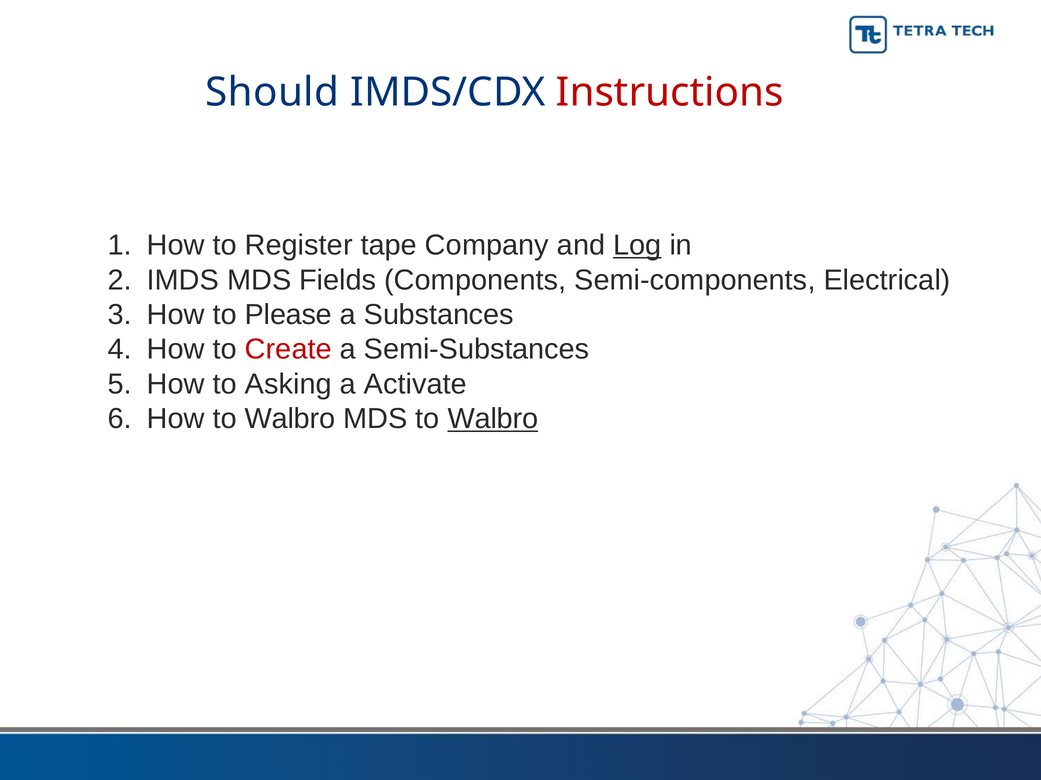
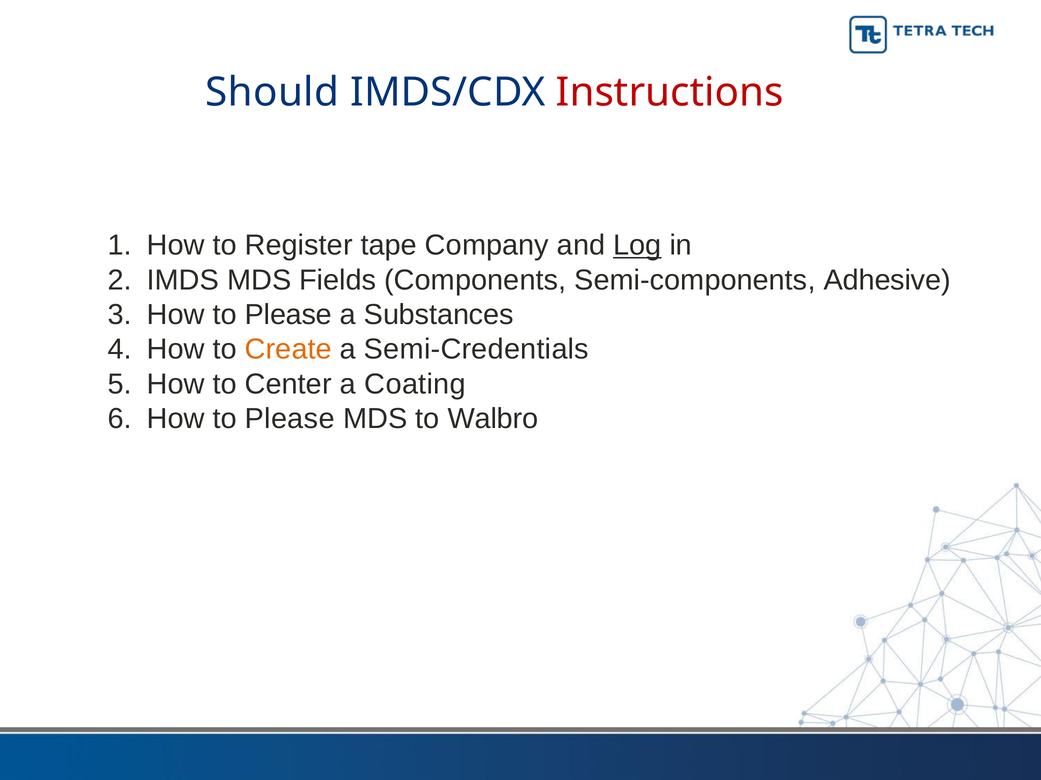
Electrical: Electrical -> Adhesive (887, 280)
Create colour: red -> orange (288, 350)
Semi-Substances: Semi-Substances -> Semi-Credentials (476, 350)
Asking: Asking -> Center (288, 384)
Activate: Activate -> Coating (415, 384)
Walbro: Walbro -> Please (290, 419)
Walbro underline: present -> none (493, 419)
